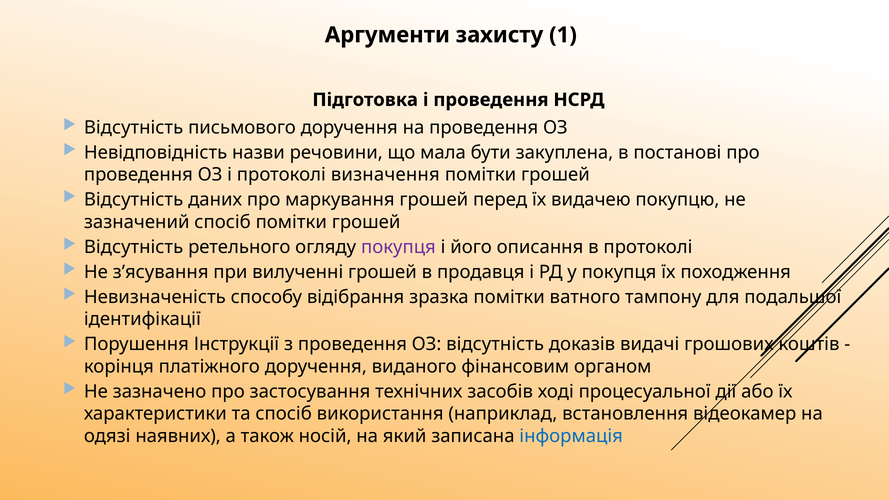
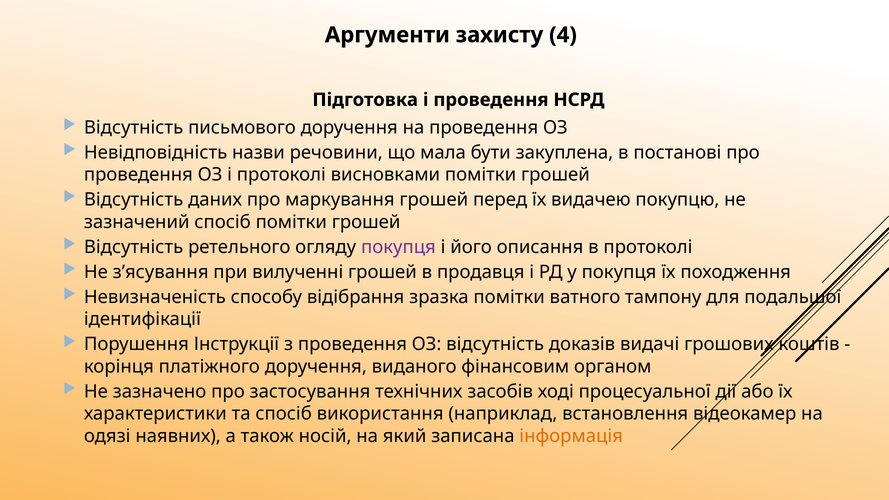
1: 1 -> 4 (563, 35)
визначення: визначення -> висновками (385, 175)
інформація colour: blue -> orange (571, 436)
